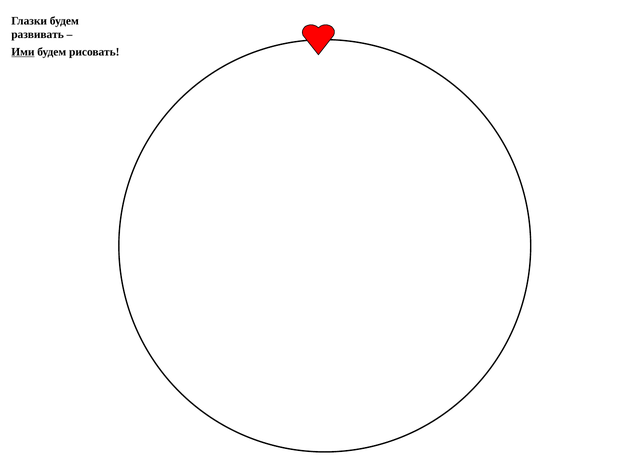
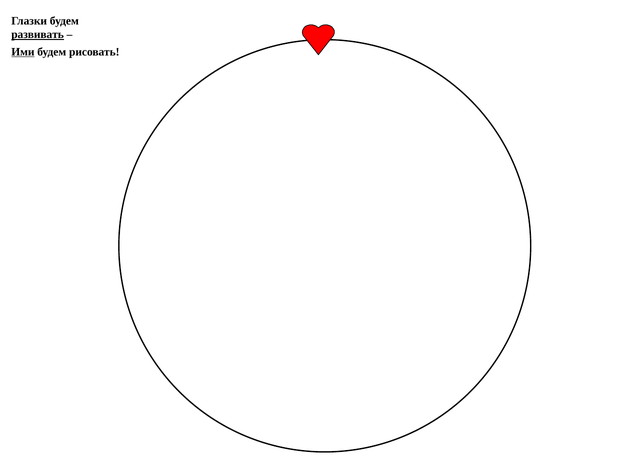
развивать underline: none -> present (38, 35)
